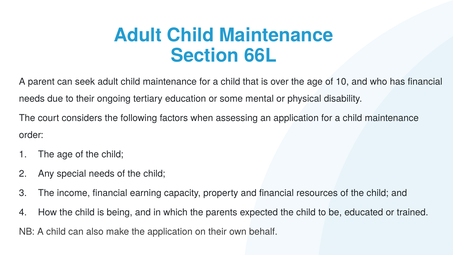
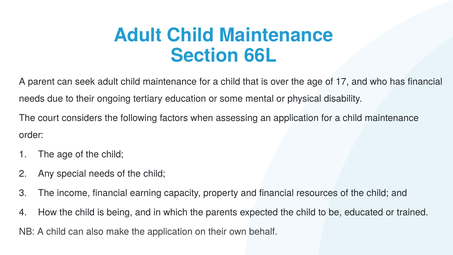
10: 10 -> 17 (342, 82)
